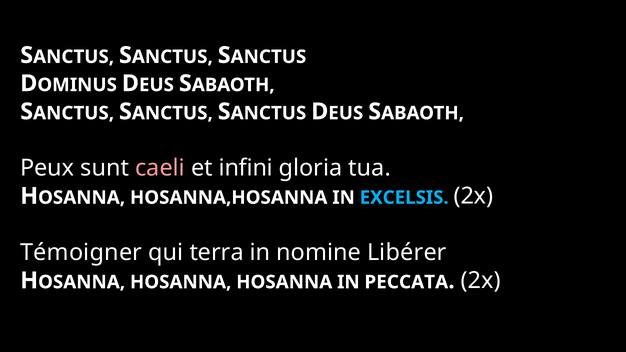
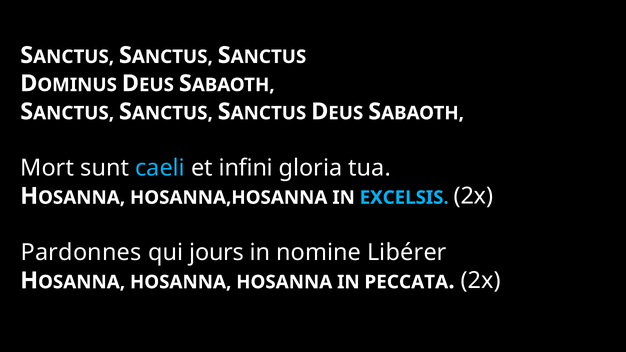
Peux: Peux -> Mort (47, 168)
caeli colour: pink -> light blue (160, 168)
Témoigner: Témoigner -> Pardonnes (81, 252)
terra: terra -> jours (217, 252)
